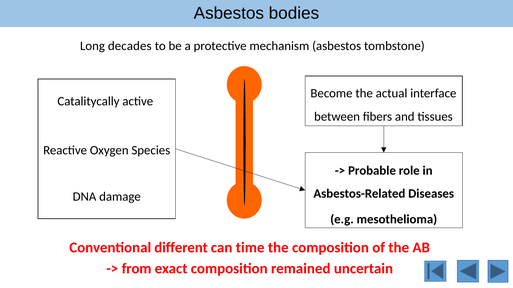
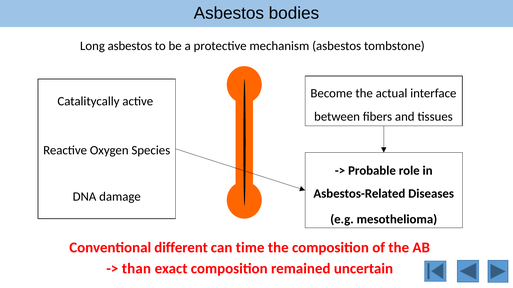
Long decades: decades -> asbestos (130, 46)
from: from -> than (136, 269)
